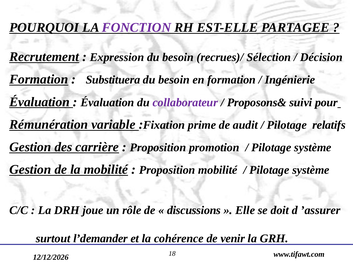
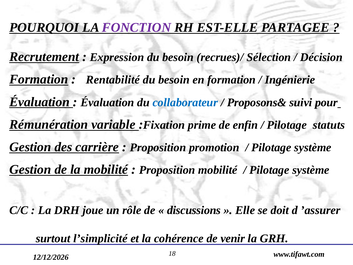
Substituera: Substituera -> Rentabilité (113, 80)
collaborateur colour: purple -> blue (185, 102)
audit: audit -> enfin (245, 125)
relatifs: relatifs -> statuts (329, 125)
l’demander: l’demander -> l’simplicité (100, 238)
